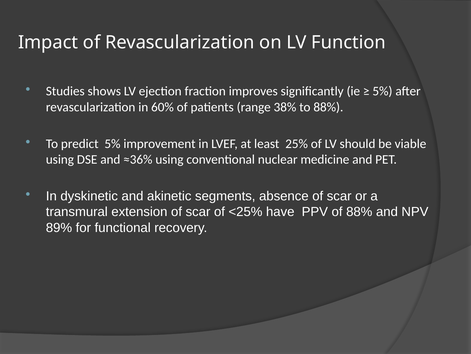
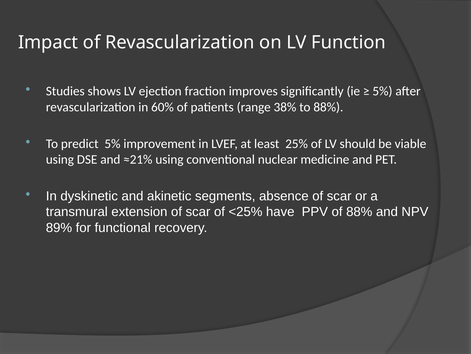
≈36%: ≈36% -> ≈21% (138, 159)
